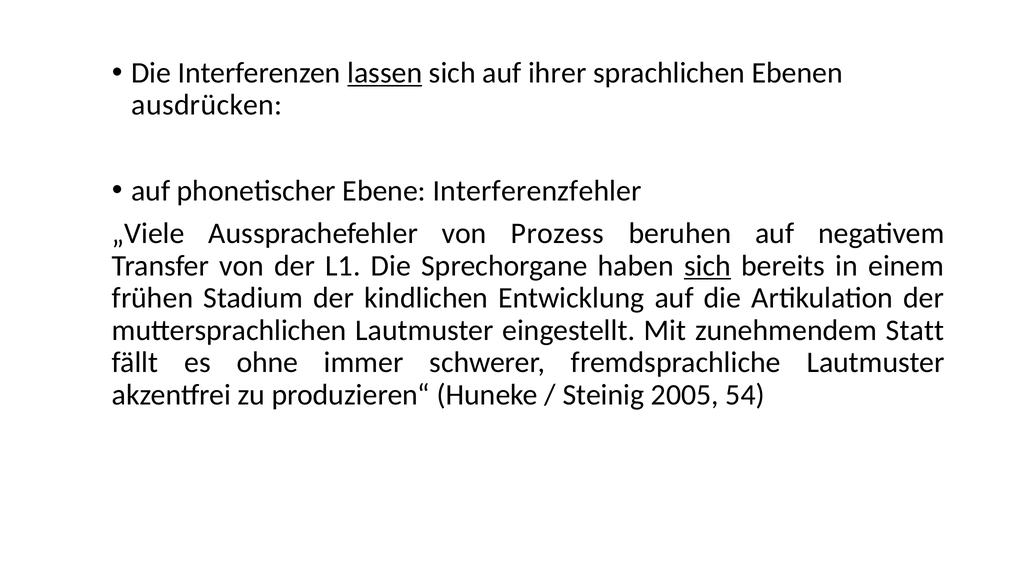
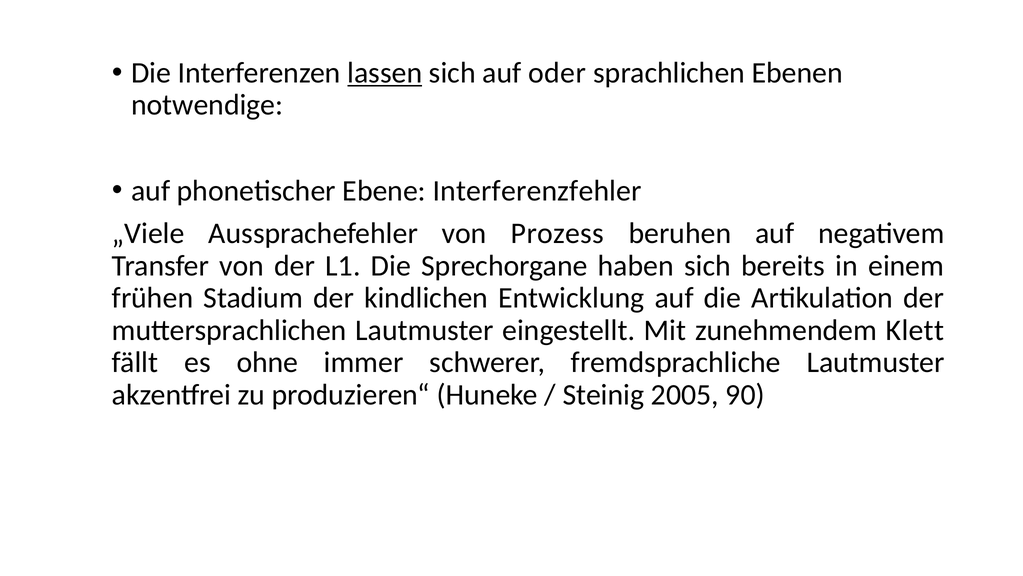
ihrer: ihrer -> oder (557, 73)
ausdrücken: ausdrücken -> notwendige (207, 105)
sich underline: present -> none (708, 266)
Statt: Statt -> Klett (915, 330)
54: 54 -> 90 (745, 394)
